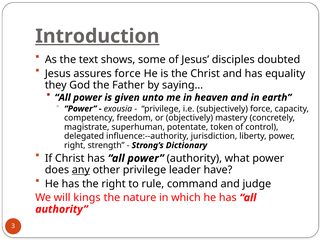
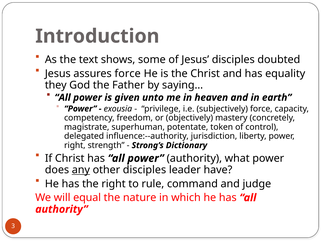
Introduction underline: present -> none (97, 36)
other privilege: privilege -> disciples (145, 170)
kings: kings -> equal (87, 197)
